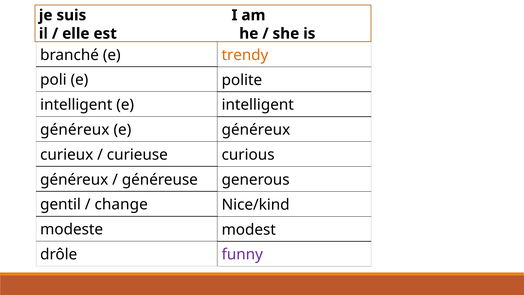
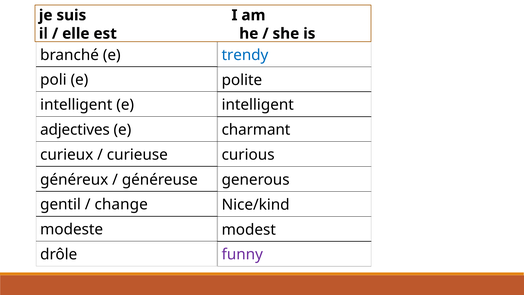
trendy colour: orange -> blue (245, 55)
généreux: généreux -> adjectives (75, 130)
généreux: généreux -> charmant (256, 130)
